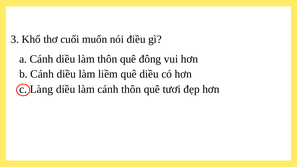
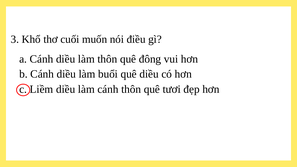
liềm: liềm -> buổi (108, 74)
Làng: Làng -> Liềm (42, 89)
